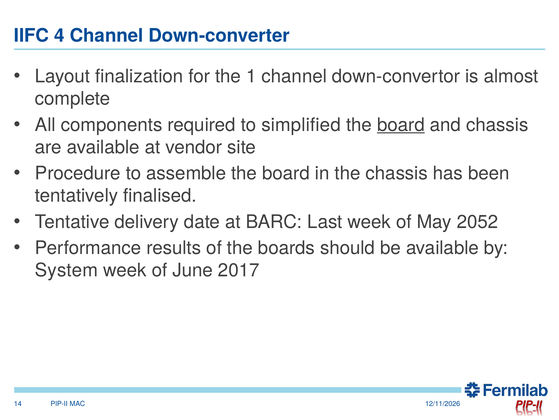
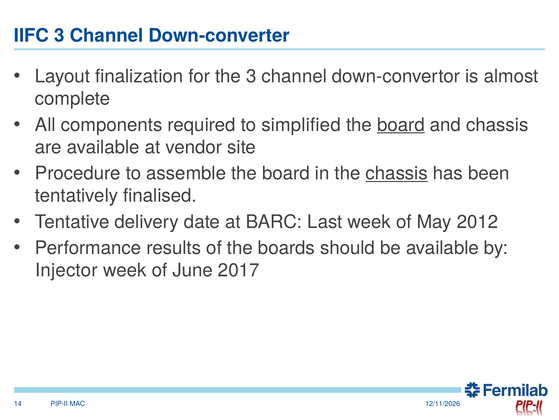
IIFC 4: 4 -> 3 (59, 36)
the 1: 1 -> 3 (251, 76)
chassis underline: none -> present (397, 173)
2052: 2052 -> 2012 (477, 222)
System: System -> Injector (66, 270)
